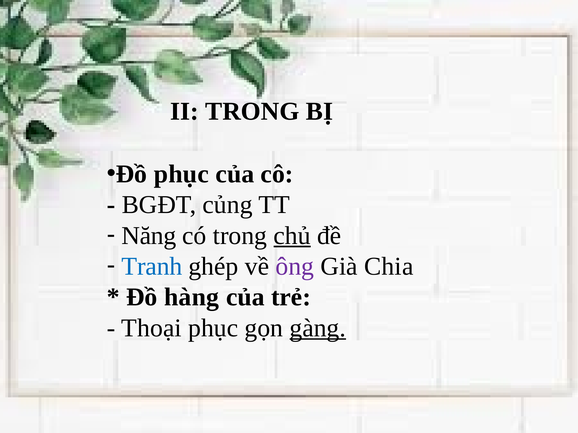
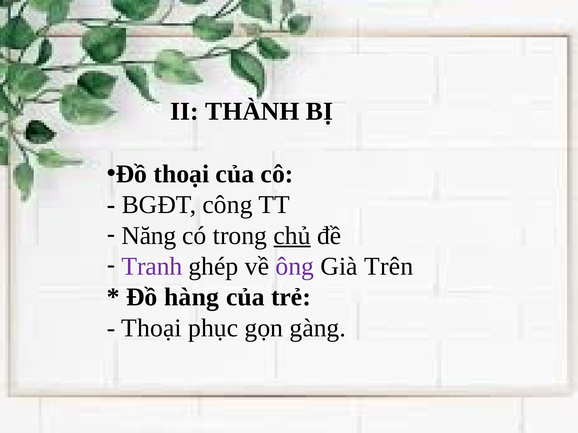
II TRONG: TRONG -> THÀNH (252, 112)
Đồ phục: phục -> thoại (181, 174)
củng: củng -> công (228, 205)
Tranh colour: blue -> purple (152, 267)
Chia: Chia -> Trên (389, 267)
gàng underline: present -> none (318, 328)
